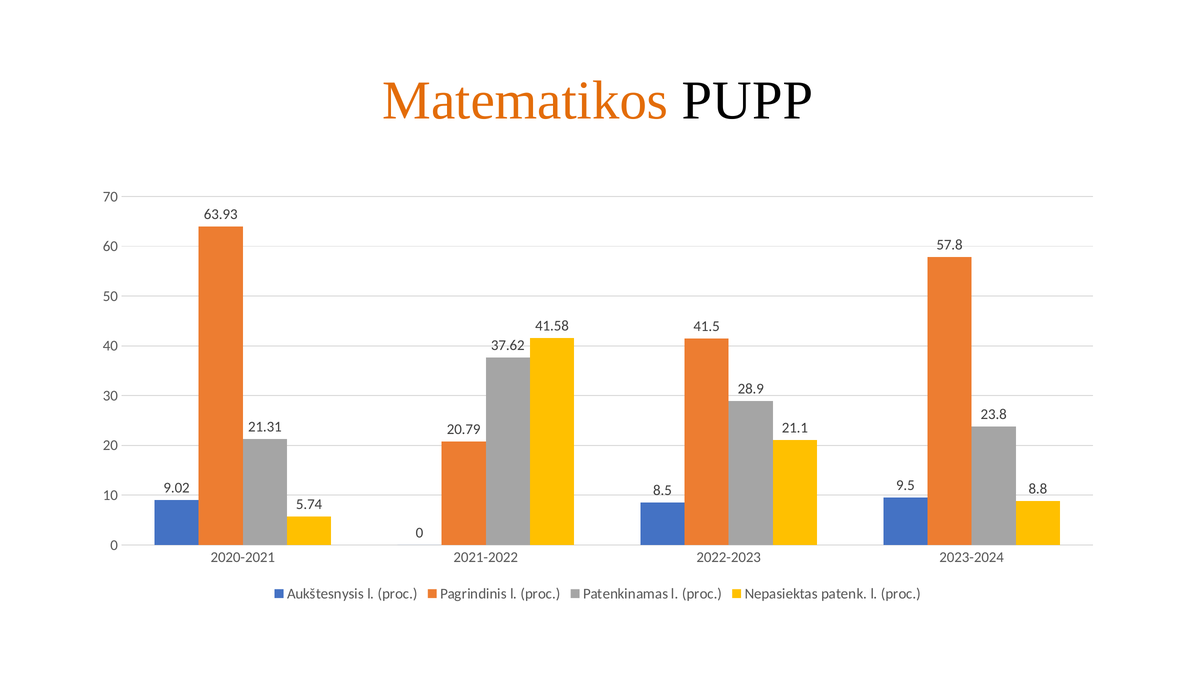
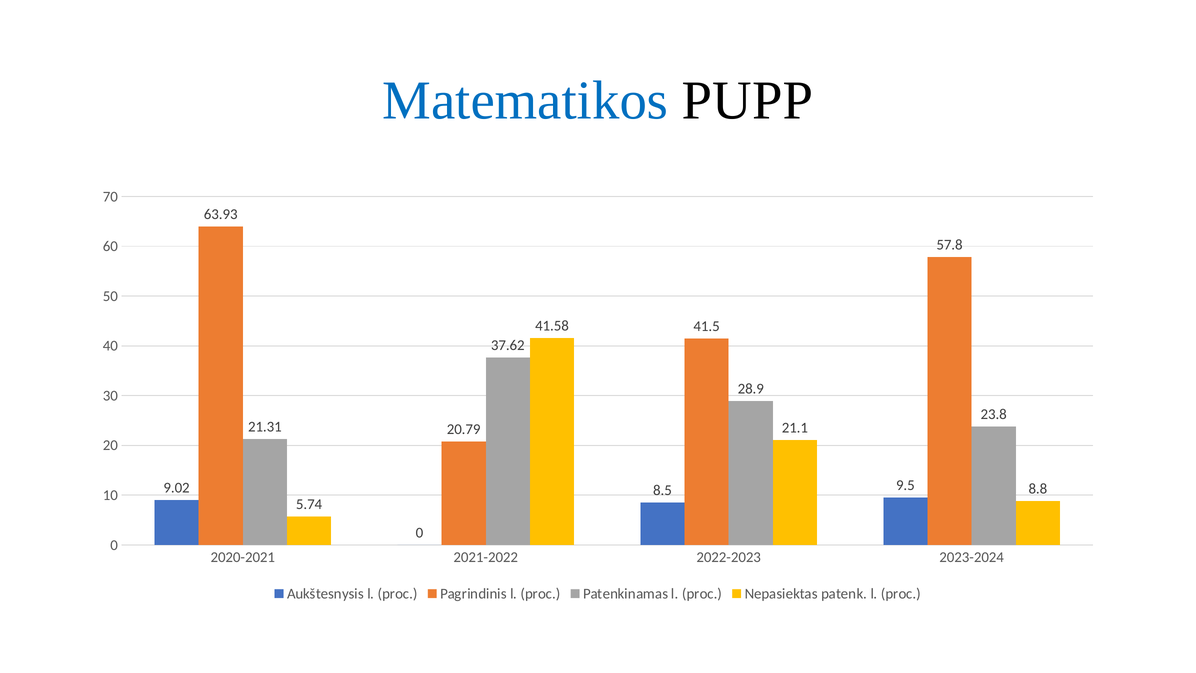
Matematikos colour: orange -> blue (525, 100)
